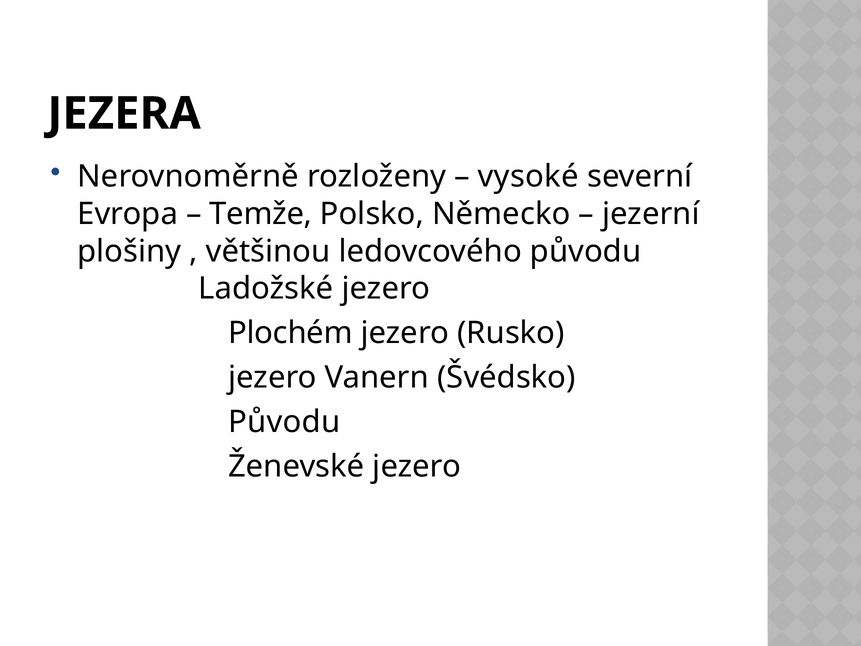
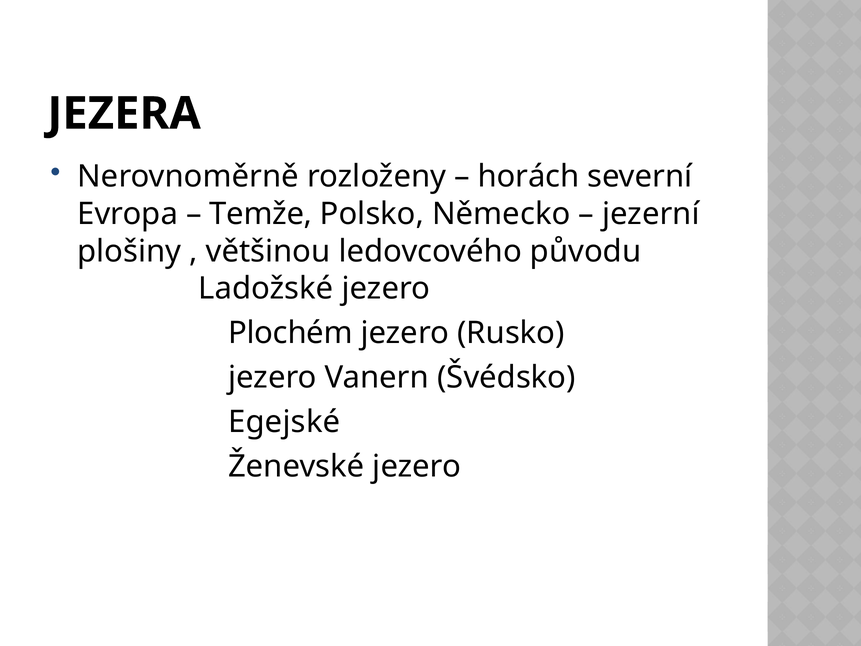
vysoké: vysoké -> horách (529, 177)
Původu: Původu -> Egejské (284, 422)
